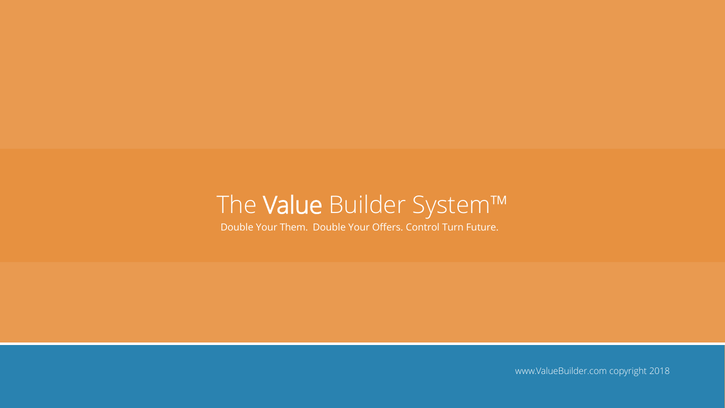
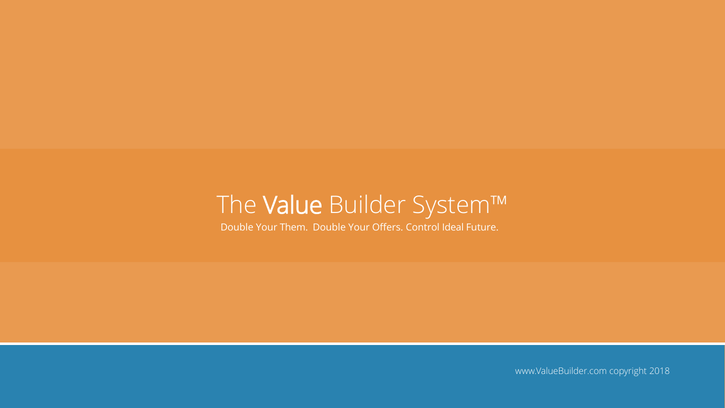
Turn: Turn -> Ideal (453, 228)
